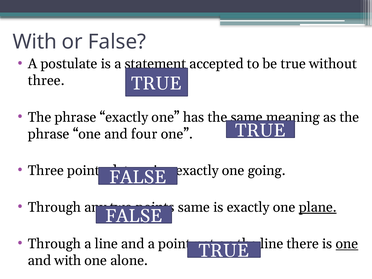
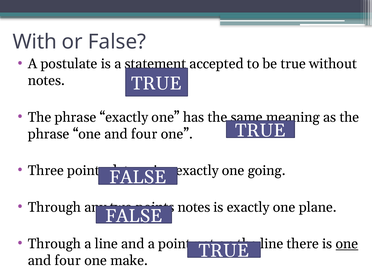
three: three -> notes (46, 81)
same: same -> notes (194, 207)
plane underline: present -> none (318, 207)
with: with -> four (68, 261)
alone: alone -> make (129, 261)
